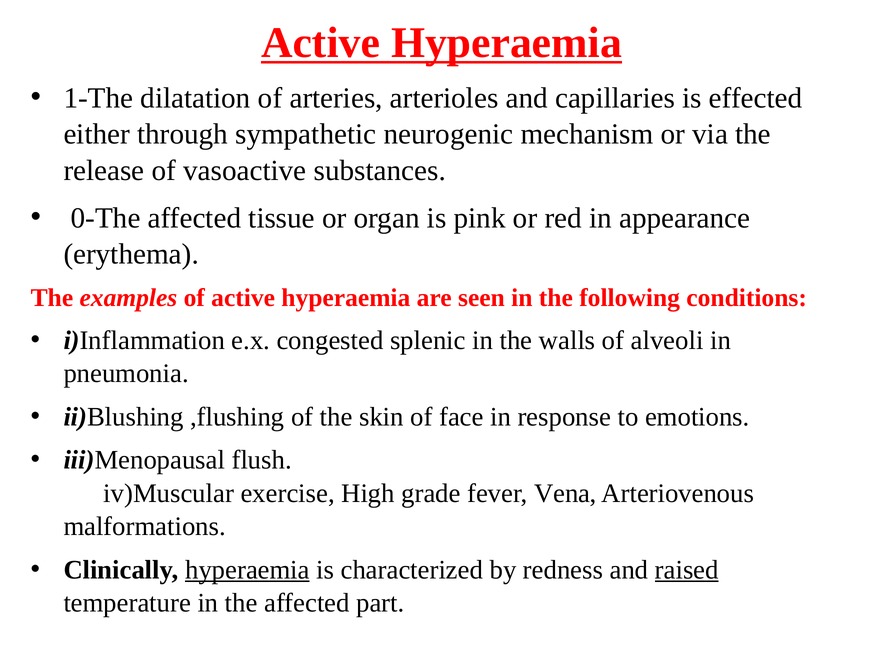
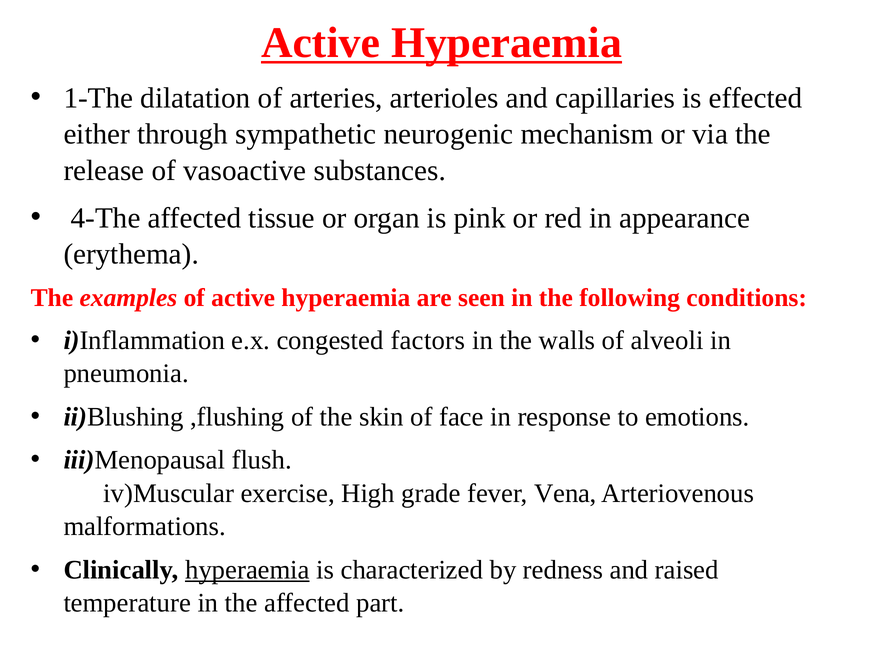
0-The: 0-The -> 4-The (106, 218)
splenic: splenic -> factors (428, 340)
raised underline: present -> none (687, 570)
